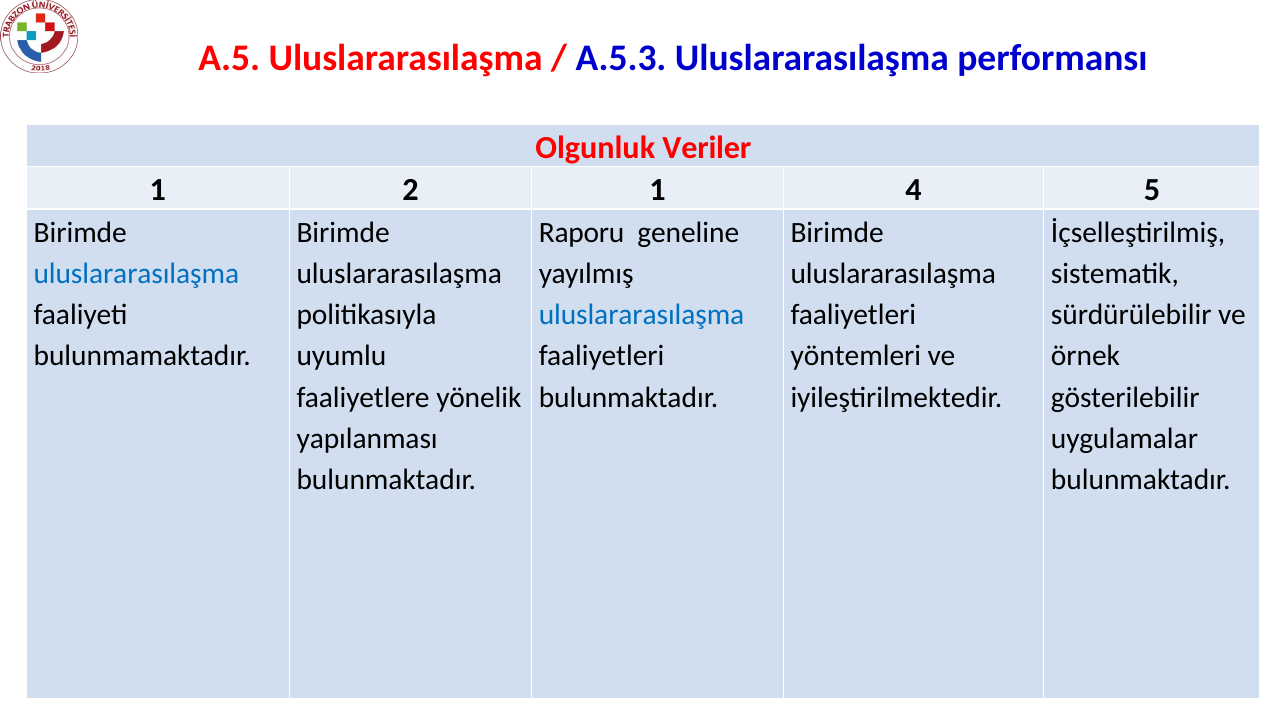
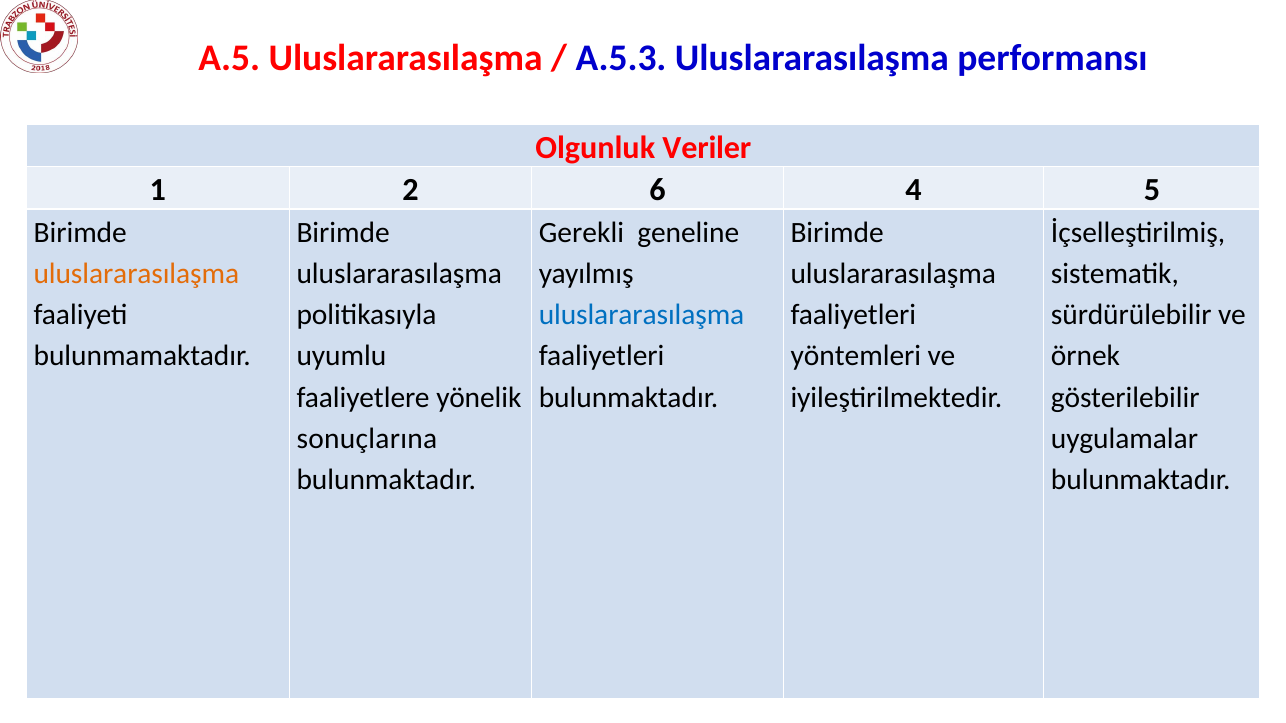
2 1: 1 -> 6 (657, 190)
Raporu: Raporu -> Gerekli (581, 233)
uluslararasılaşma colour: blue -> orange (136, 274)
yapılanması: yapılanması -> sonuçlarına (367, 439)
